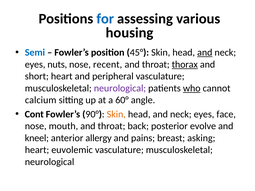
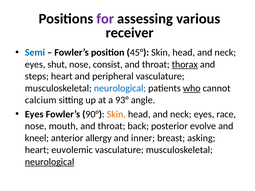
for colour: blue -> purple (105, 19)
housing: housing -> receiver (130, 33)
and underline: present -> none (205, 53)
nuts: nuts -> shut (57, 64)
recent: recent -> consist (108, 64)
short: short -> steps (37, 76)
neurological colour: purple -> blue (120, 88)
60°: 60° -> 93° (122, 100)
Cont: Cont -> Eyes (34, 114)
face: face -> race (226, 114)
pains: pains -> inner (143, 138)
neurological underline: none -> present (50, 162)
